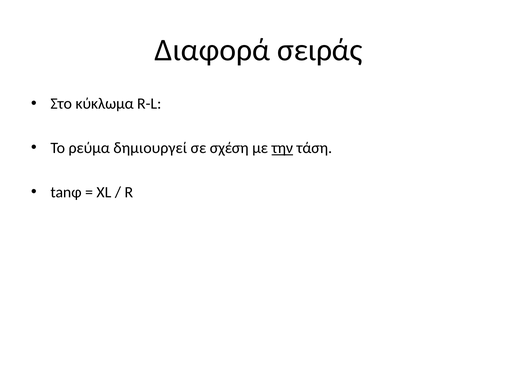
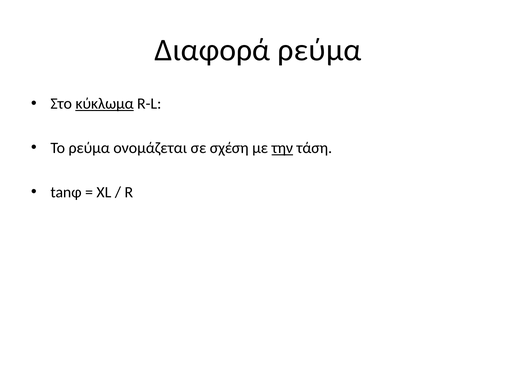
Διαφορά σειράς: σειράς -> ρεύμα (320, 50)
κύκλωμα underline: none -> present (105, 104)
δημιουργεί: δημιουργεί -> ονομάζεται (150, 148)
